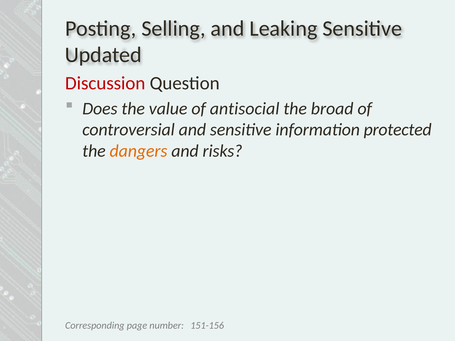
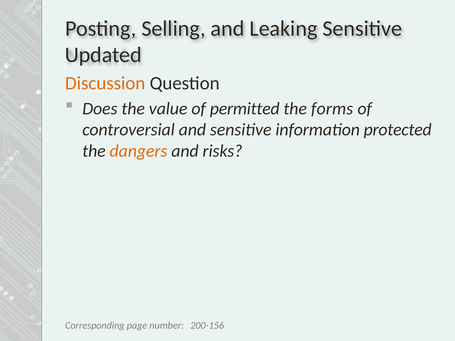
Discussion colour: red -> orange (105, 83)
antisocial: antisocial -> permitted (245, 109)
broad: broad -> forms (332, 109)
151-156: 151-156 -> 200-156 (207, 326)
